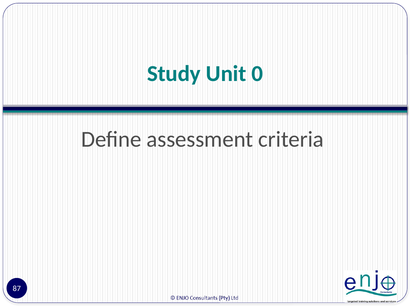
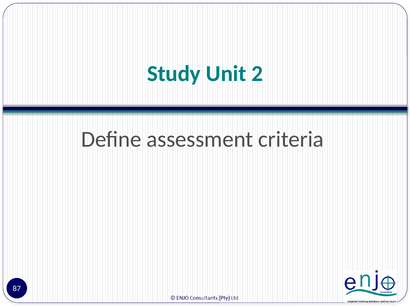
0: 0 -> 2 (257, 74)
